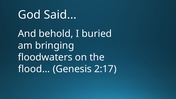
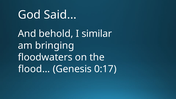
buried: buried -> similar (97, 34)
2:17: 2:17 -> 0:17 (105, 69)
